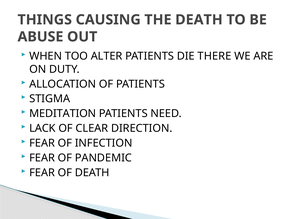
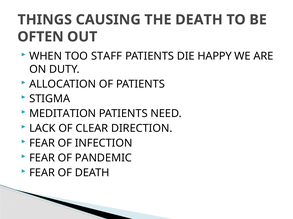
ABUSE: ABUSE -> OFTEN (41, 37)
ALTER: ALTER -> STAFF (107, 56)
THERE: THERE -> HAPPY (215, 56)
